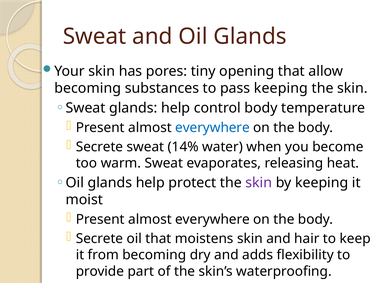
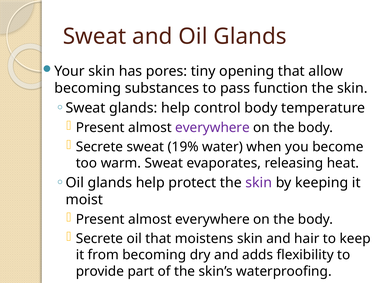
pass keeping: keeping -> function (281, 88)
everywhere colour: blue -> purple (212, 127)
14%: 14% -> 19% (183, 147)
